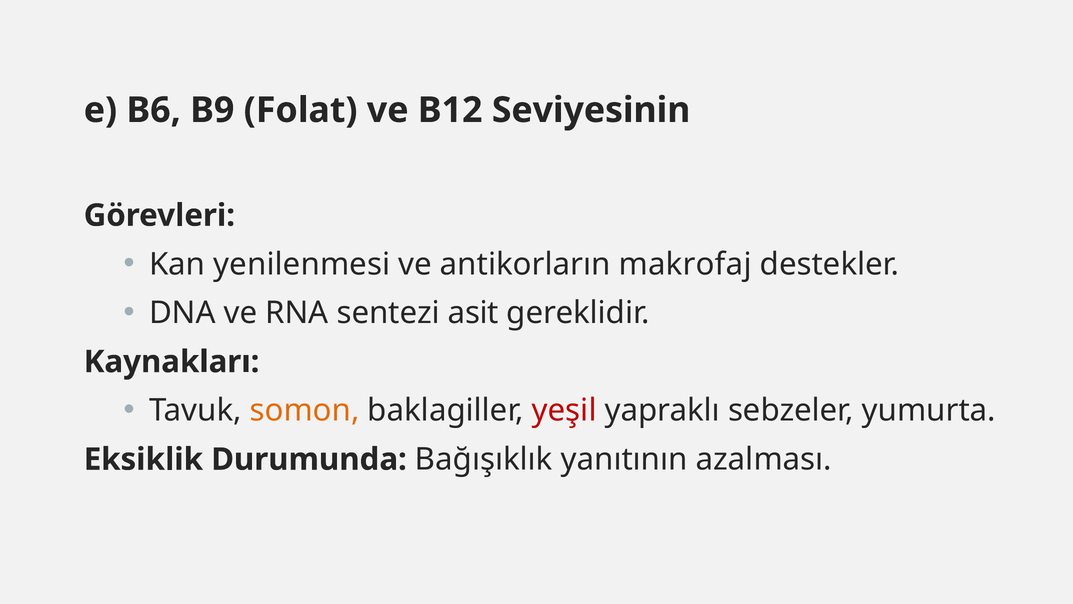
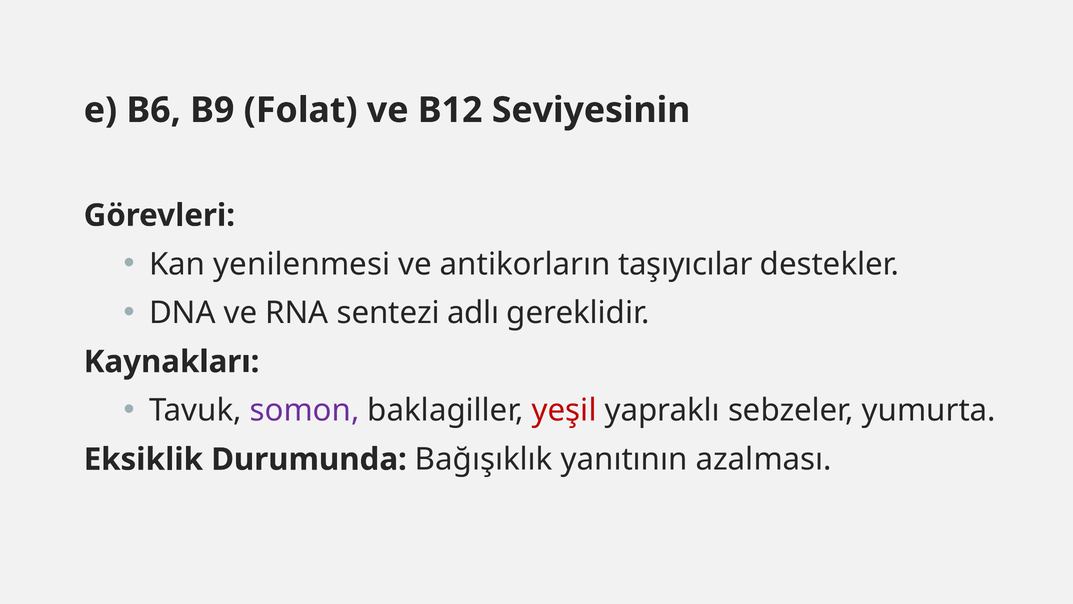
makrofaj: makrofaj -> taşıyıcılar (685, 264)
asit: asit -> adlı (473, 313)
somon colour: orange -> purple (305, 410)
